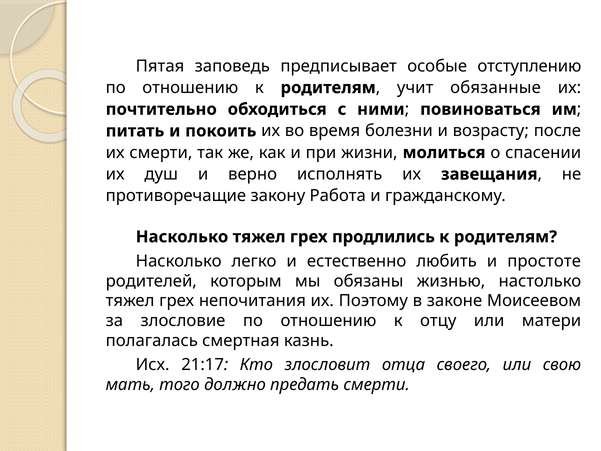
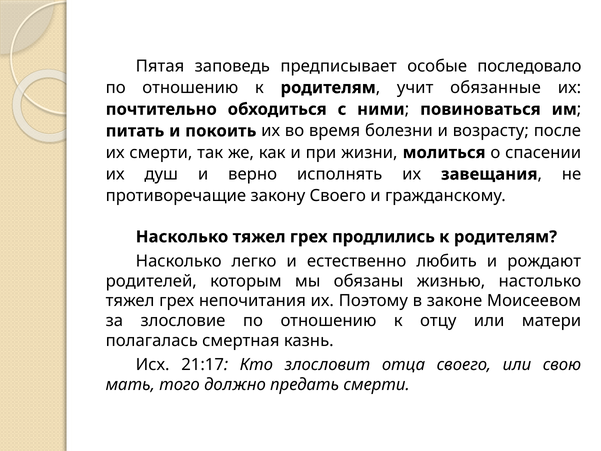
отступлению: отступлению -> последовало (529, 66)
закону Работа: Работа -> Своего (338, 196)
простоте: простоте -> рождают (544, 261)
